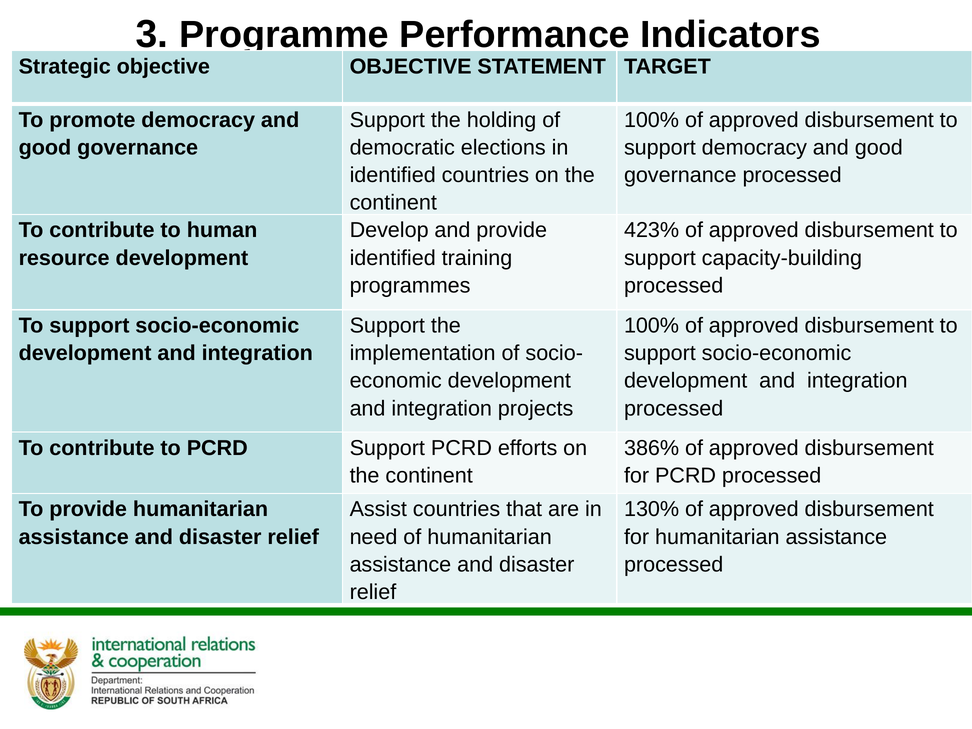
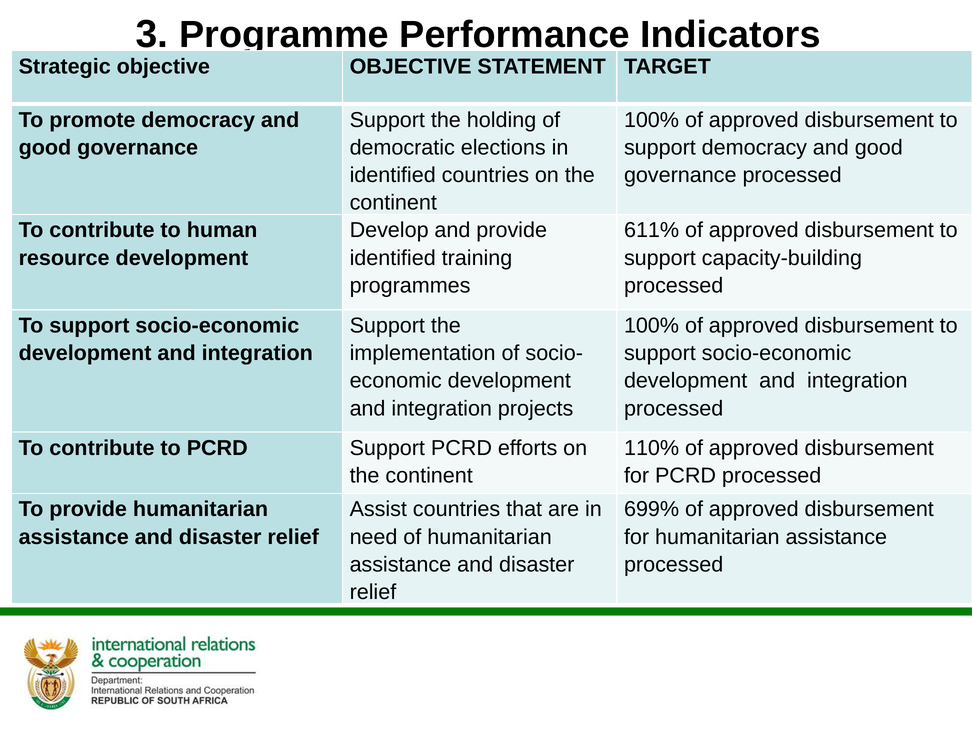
423%: 423% -> 611% (652, 230)
386%: 386% -> 110% (652, 448)
130%: 130% -> 699% (652, 509)
